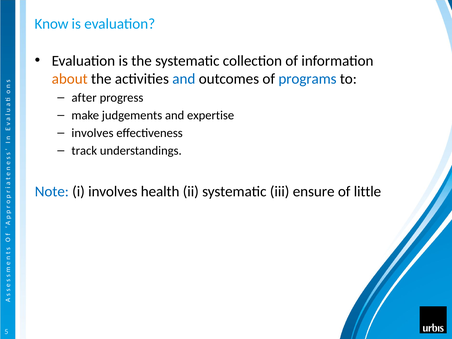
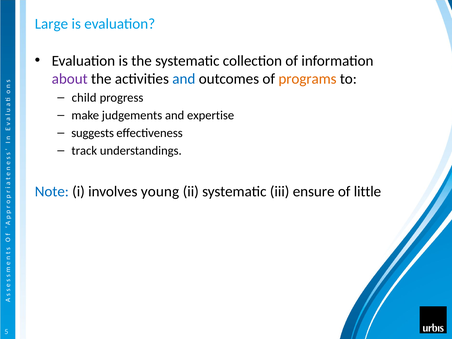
Know: Know -> Large (51, 24)
about colour: orange -> purple (70, 79)
programs colour: blue -> orange (307, 79)
after: after -> child (84, 98)
involves: involves -> suggests (93, 133)
health: health -> young (160, 191)
